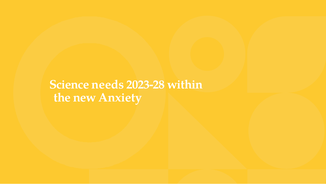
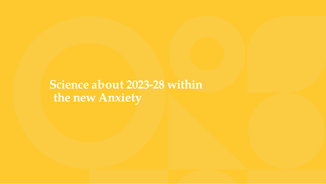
needs: needs -> about (108, 84)
